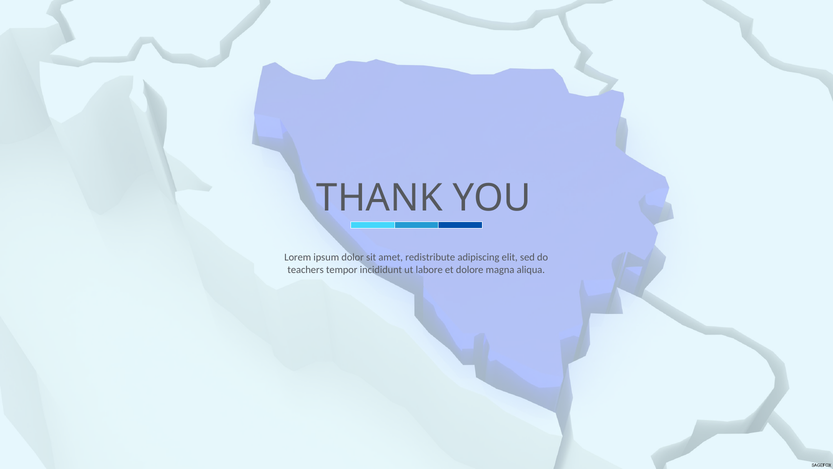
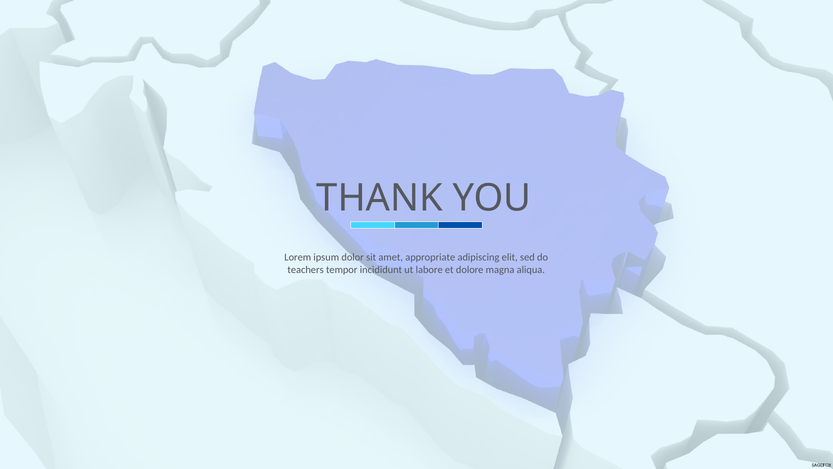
redistribute: redistribute -> appropriate (430, 257)
